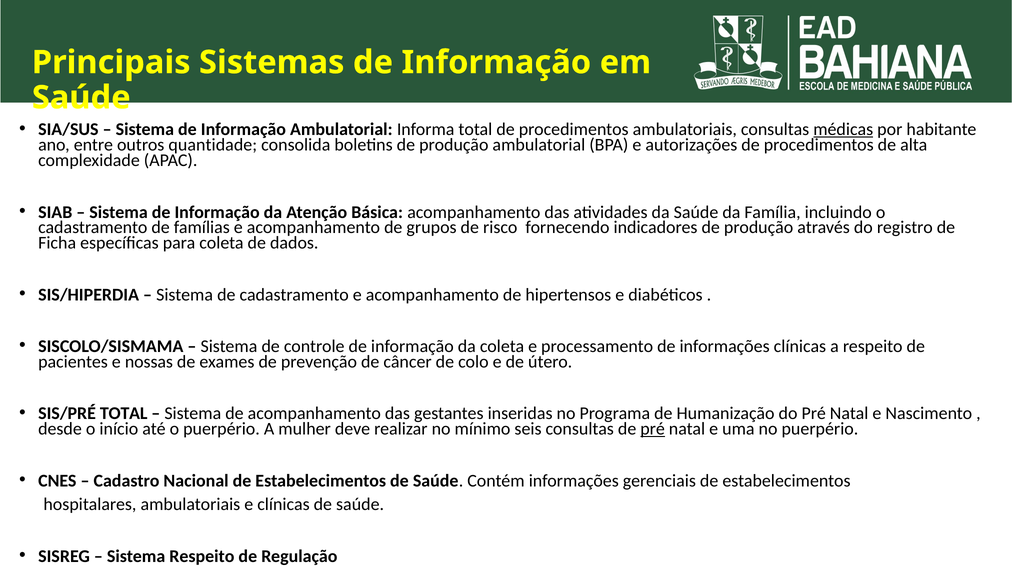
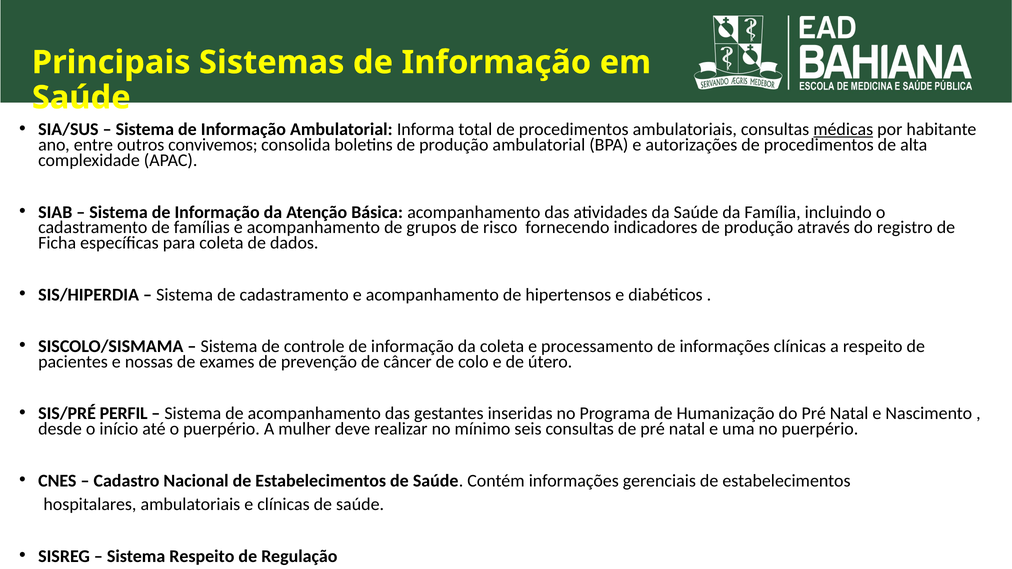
quantidade: quantidade -> convivemos (213, 145)
SIS/PRÉ TOTAL: TOTAL -> PERFIL (124, 414)
pré underline: present -> none (653, 429)
